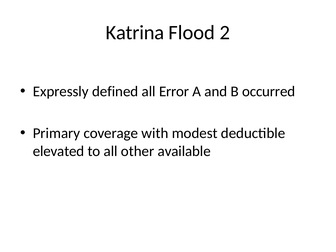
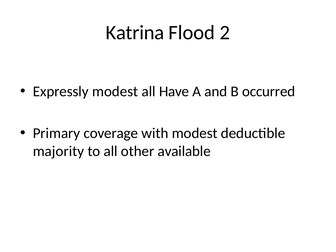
Expressly defined: defined -> modest (115, 91)
Error: Error -> Have (174, 91)
elevated: elevated -> majority (58, 151)
